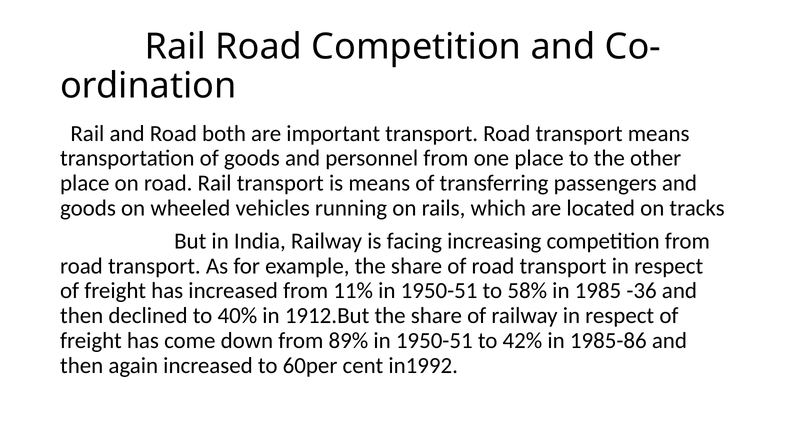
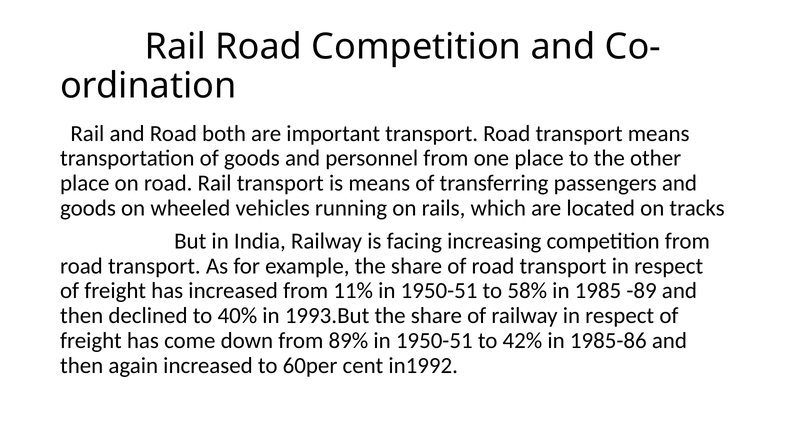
-36: -36 -> -89 (642, 290)
1912.But: 1912.But -> 1993.But (327, 315)
